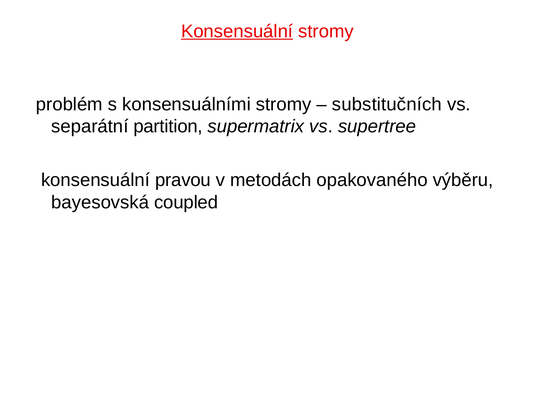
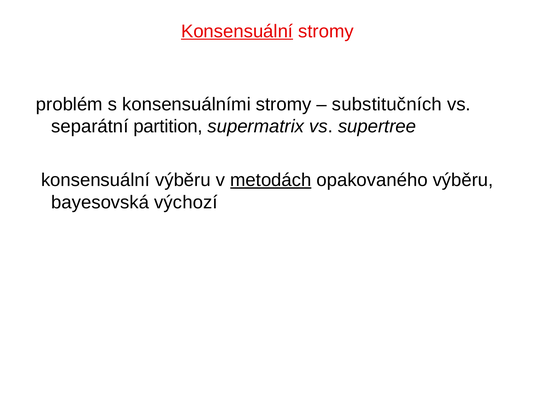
konsensuální pravou: pravou -> výběru (183, 180)
metodách underline: none -> present (271, 180)
coupled: coupled -> výchozí (186, 202)
